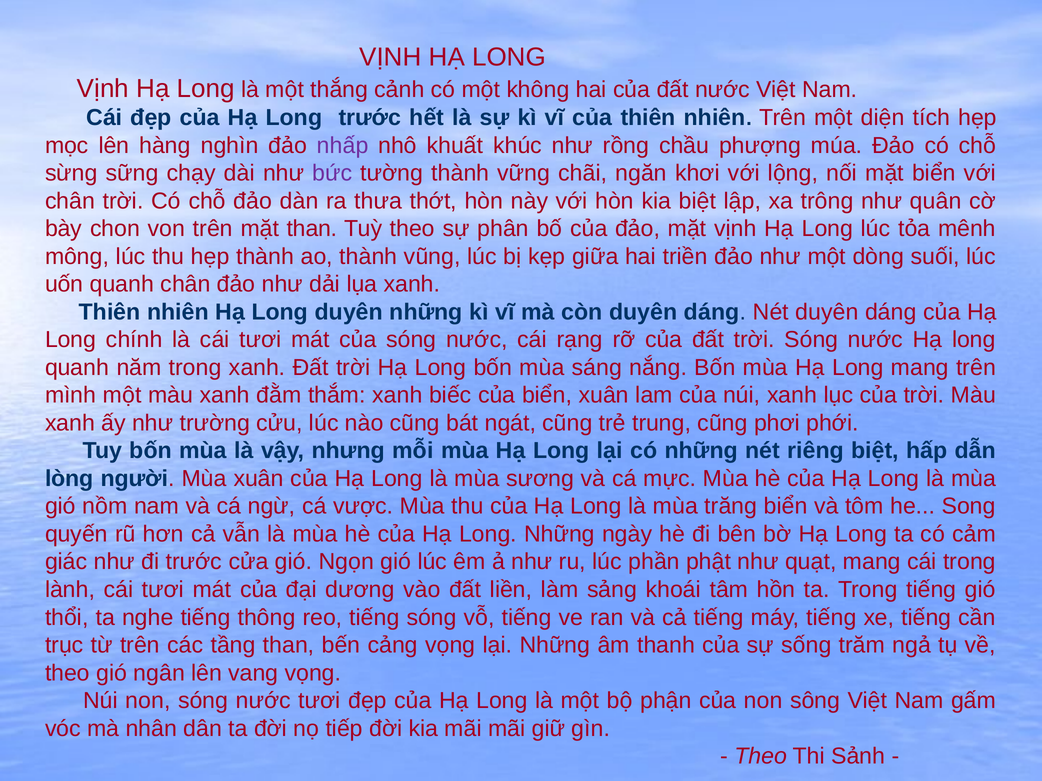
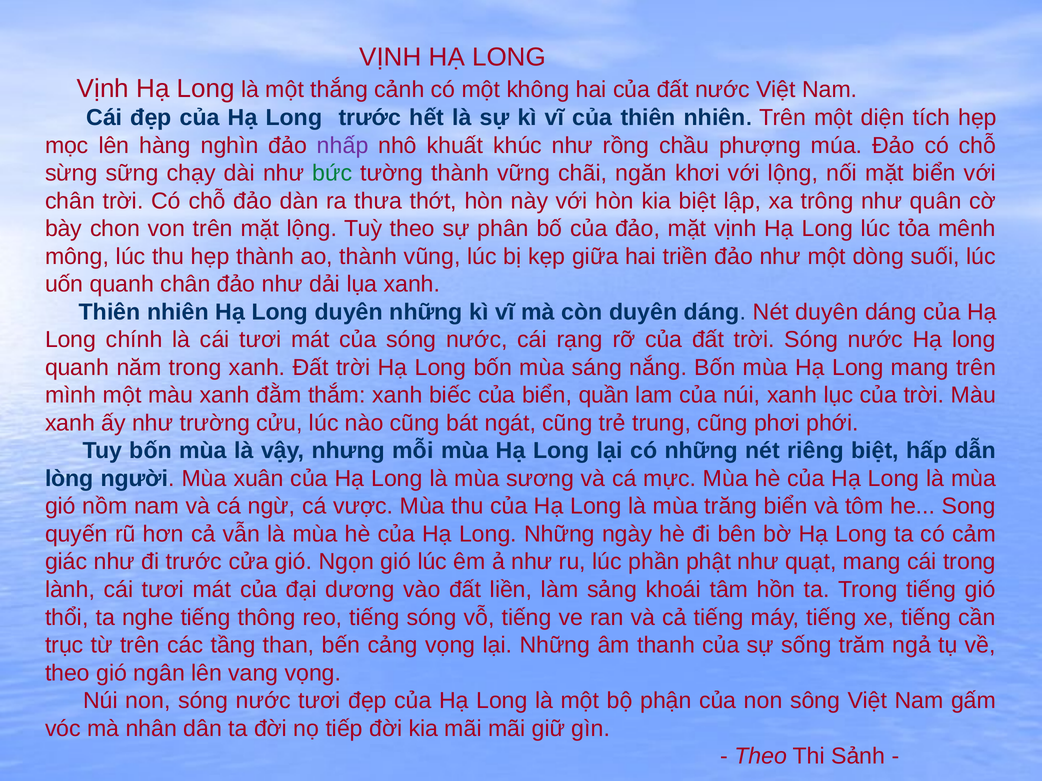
bức colour: purple -> green (332, 173)
mặt than: than -> lộng (312, 229)
biển xuân: xuân -> quần (604, 396)
